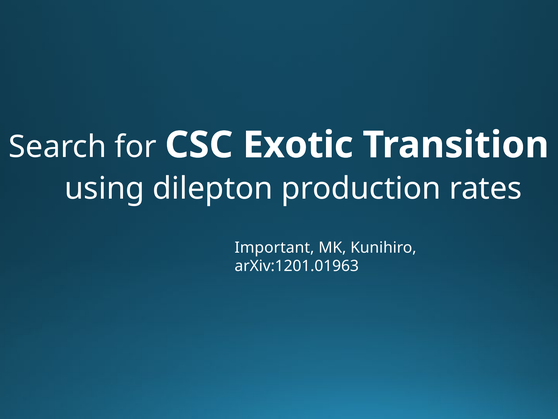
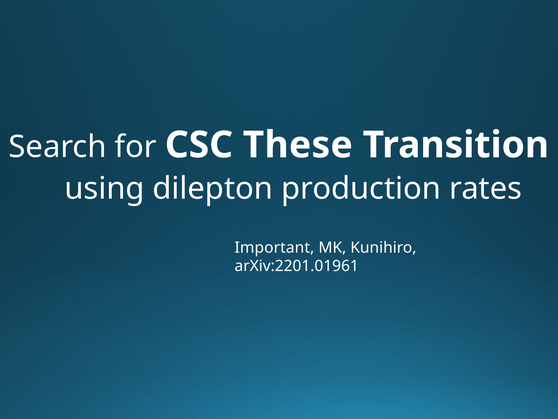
Exotic: Exotic -> These (298, 145)
arXiv:1201.01963: arXiv:1201.01963 -> arXiv:2201.01961 (297, 266)
